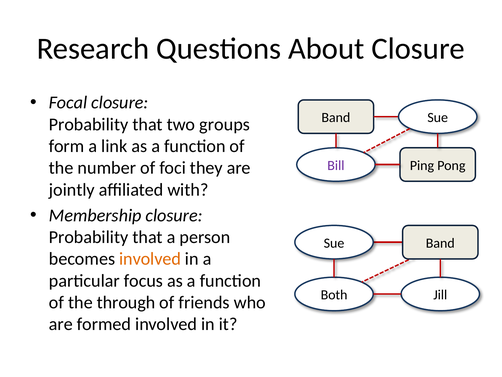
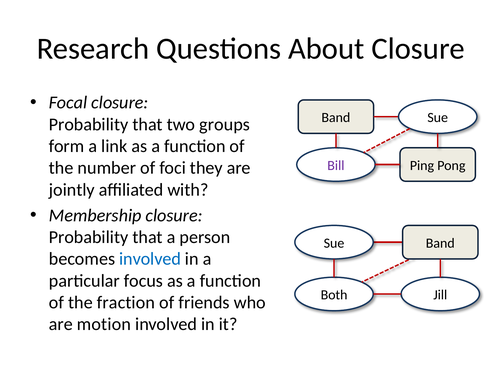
involved colour: orange -> blue (150, 259)
through: through -> fraction (126, 302)
formed: formed -> motion (104, 324)
